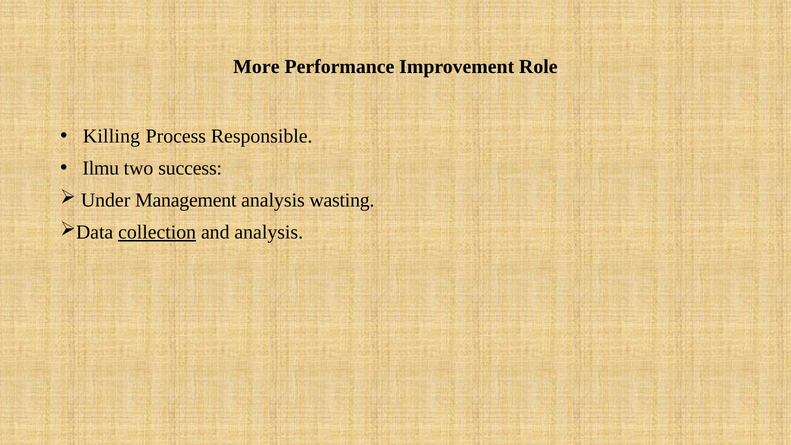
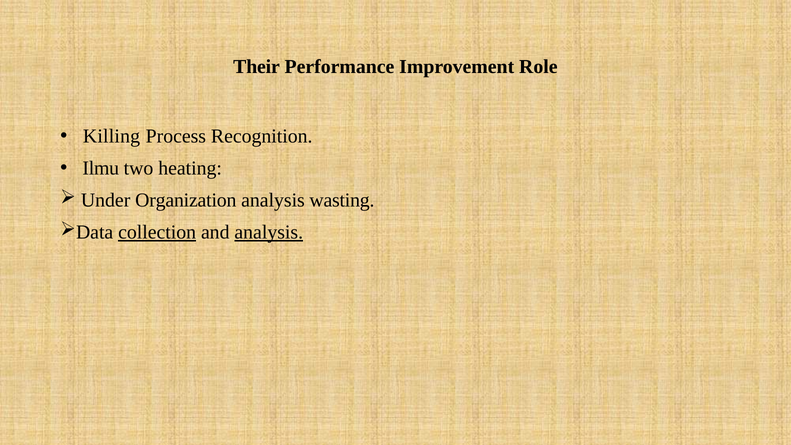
More: More -> Their (257, 67)
Responsible: Responsible -> Recognition (262, 136)
success: success -> heating (190, 168)
Management: Management -> Organization (186, 200)
analysis underline: none -> present (269, 232)
